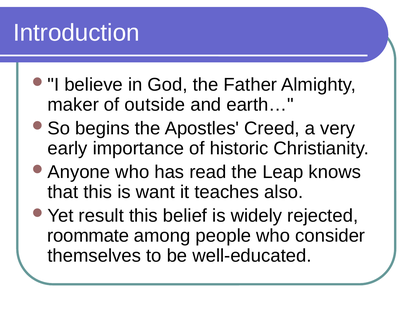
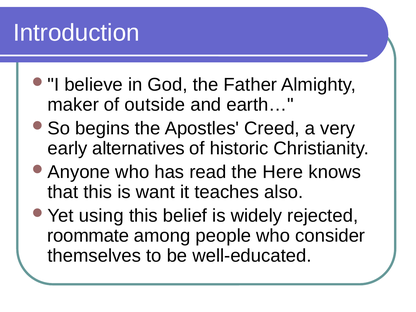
importance: importance -> alternatives (139, 148)
Leap: Leap -> Here (283, 172)
result: result -> using (101, 216)
